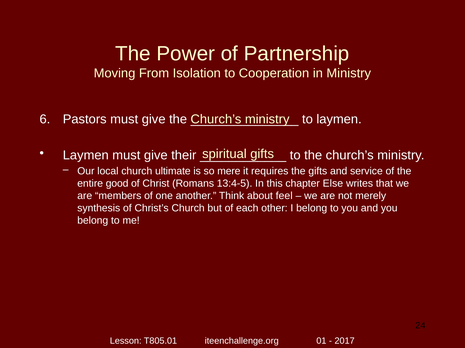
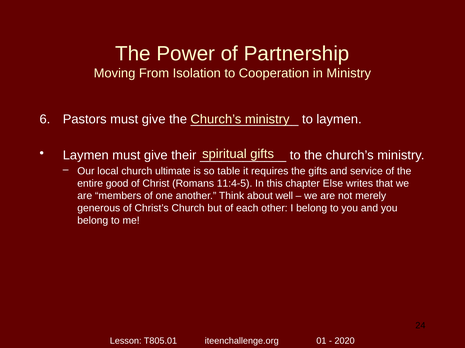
mere: mere -> table (229, 171)
13:4-5: 13:4-5 -> 11:4-5 (235, 184)
feel: feel -> well (284, 196)
synthesis: synthesis -> generous (99, 209)
2017: 2017 -> 2020 (345, 342)
